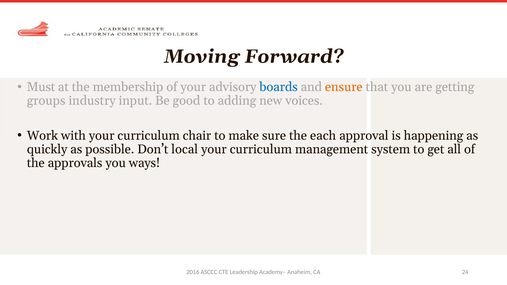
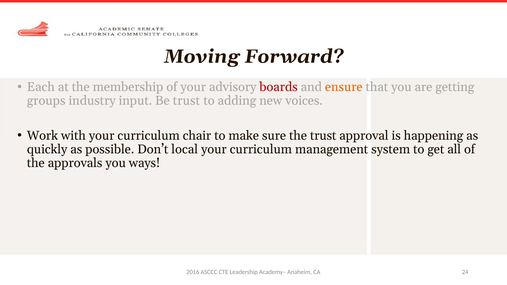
Must: Must -> Each (41, 87)
boards colour: blue -> red (279, 87)
Be good: good -> trust (186, 101)
the each: each -> trust (323, 136)
